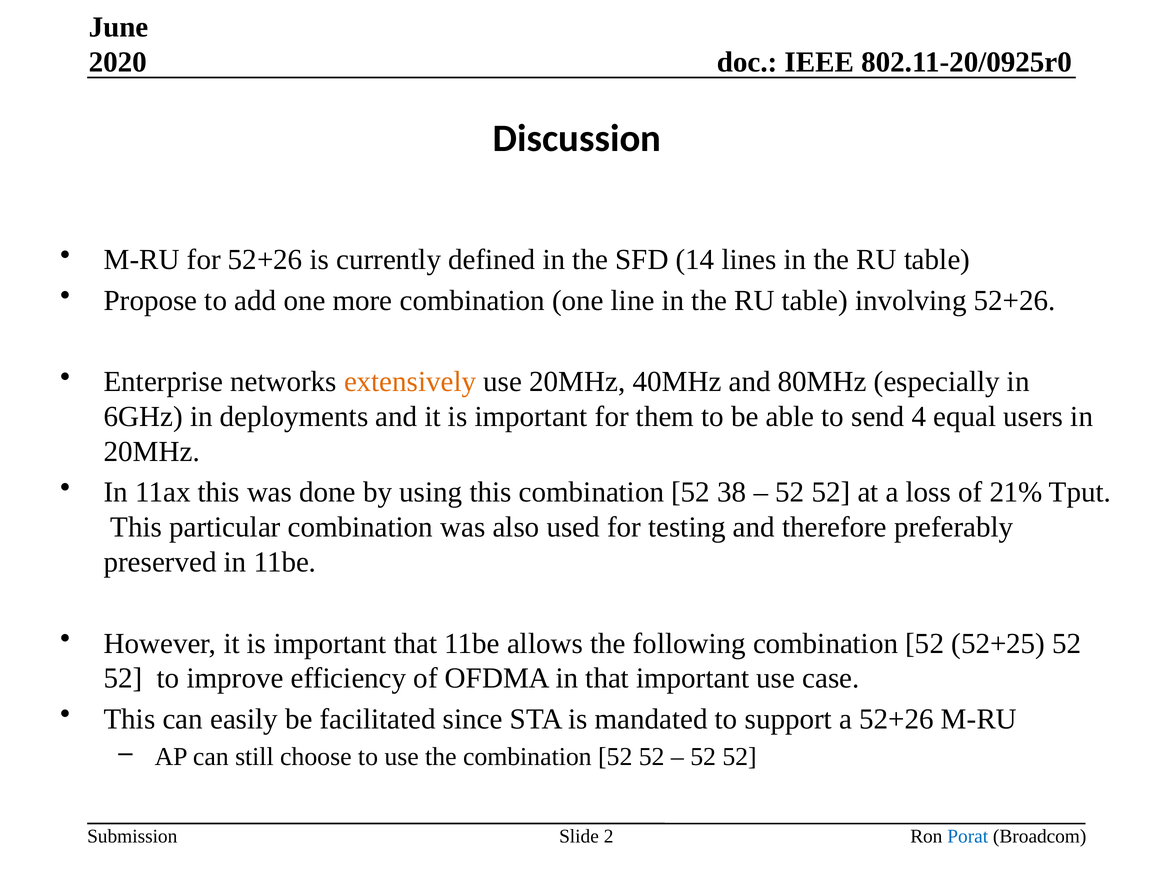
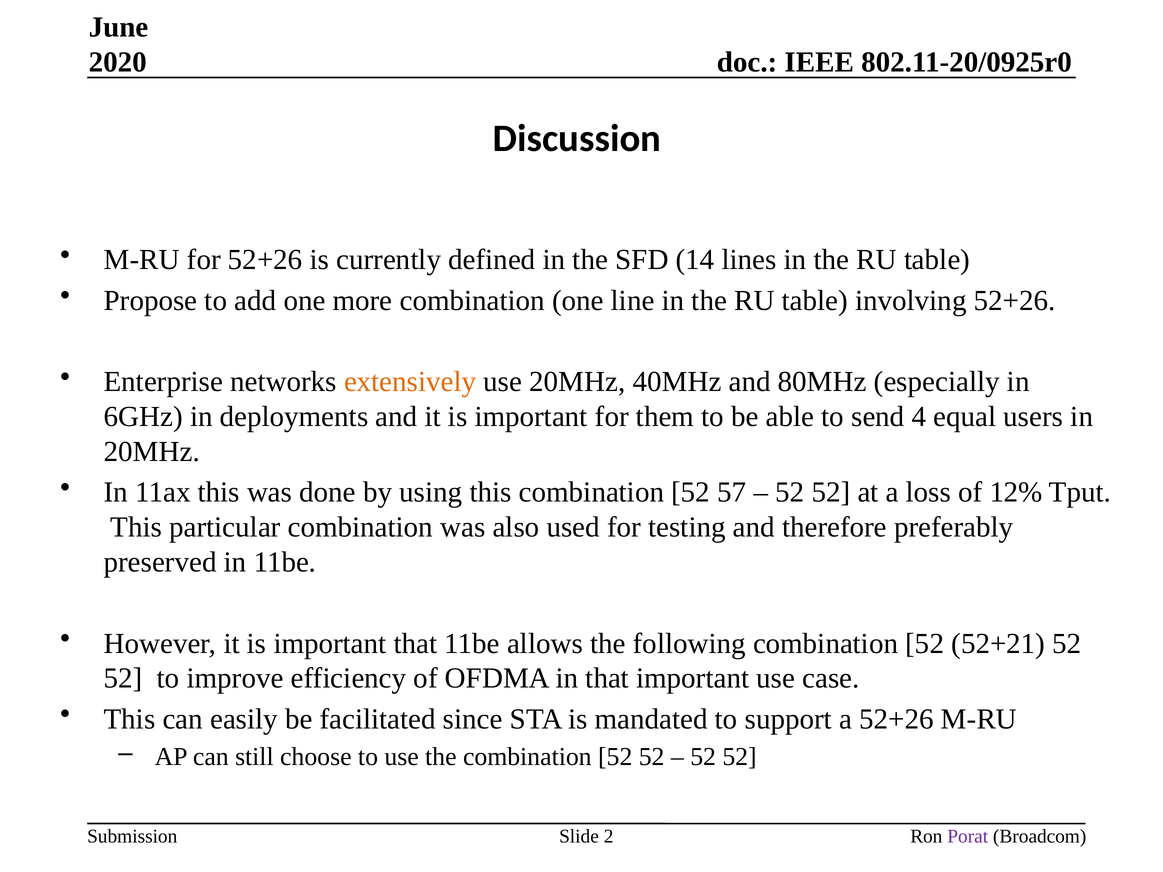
38: 38 -> 57 (732, 492)
21%: 21% -> 12% (1016, 492)
52+25: 52+25 -> 52+21 (998, 644)
Porat colour: blue -> purple (968, 837)
